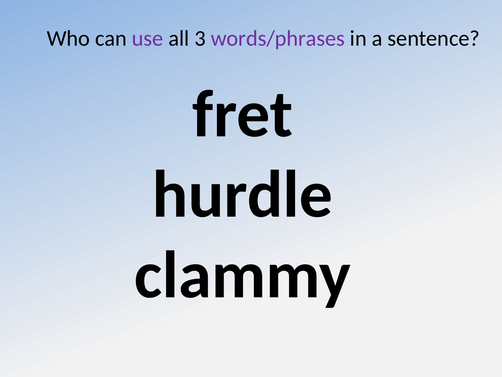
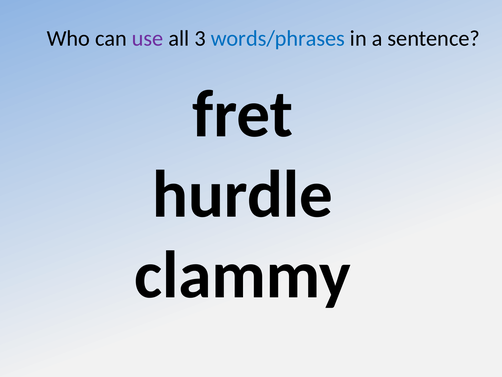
words/phrases colour: purple -> blue (278, 38)
